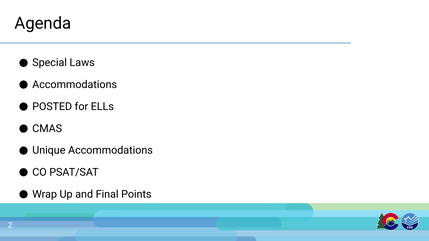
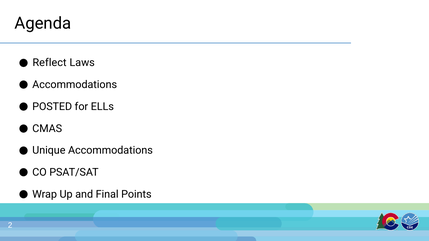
Special: Special -> Reflect (50, 63)
